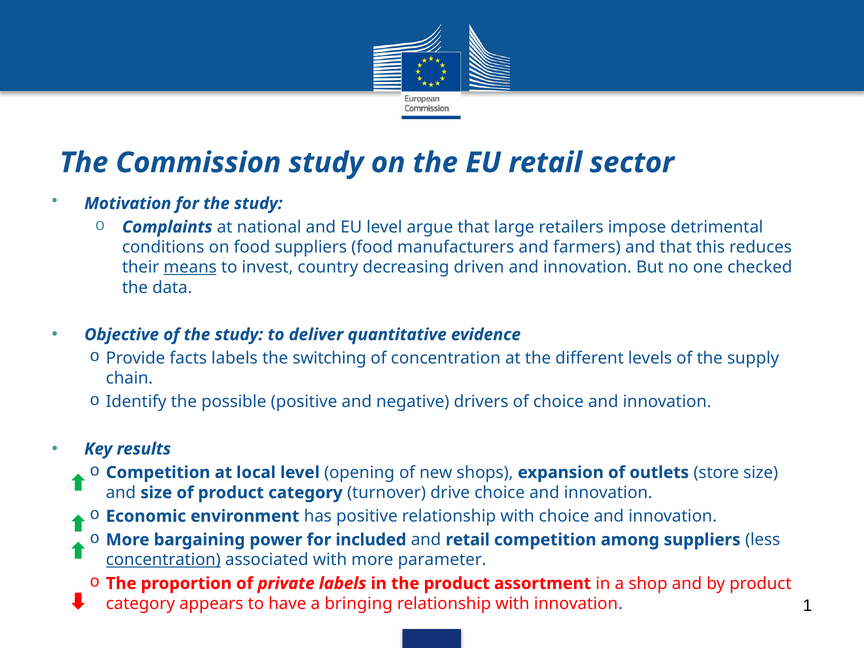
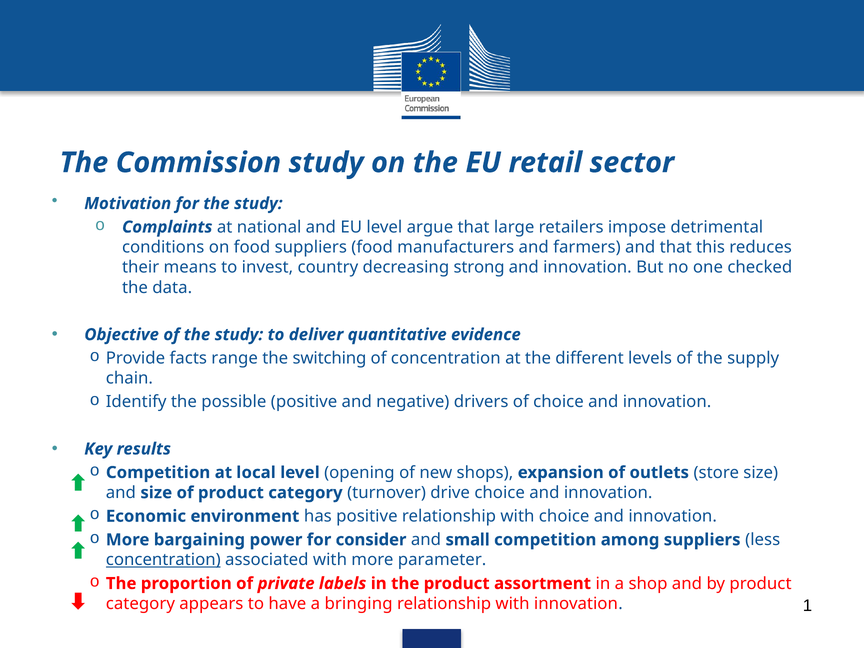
means underline: present -> none (190, 267)
driven: driven -> strong (479, 267)
facts labels: labels -> range (235, 358)
included: included -> consider (371, 540)
and retail: retail -> small (468, 540)
